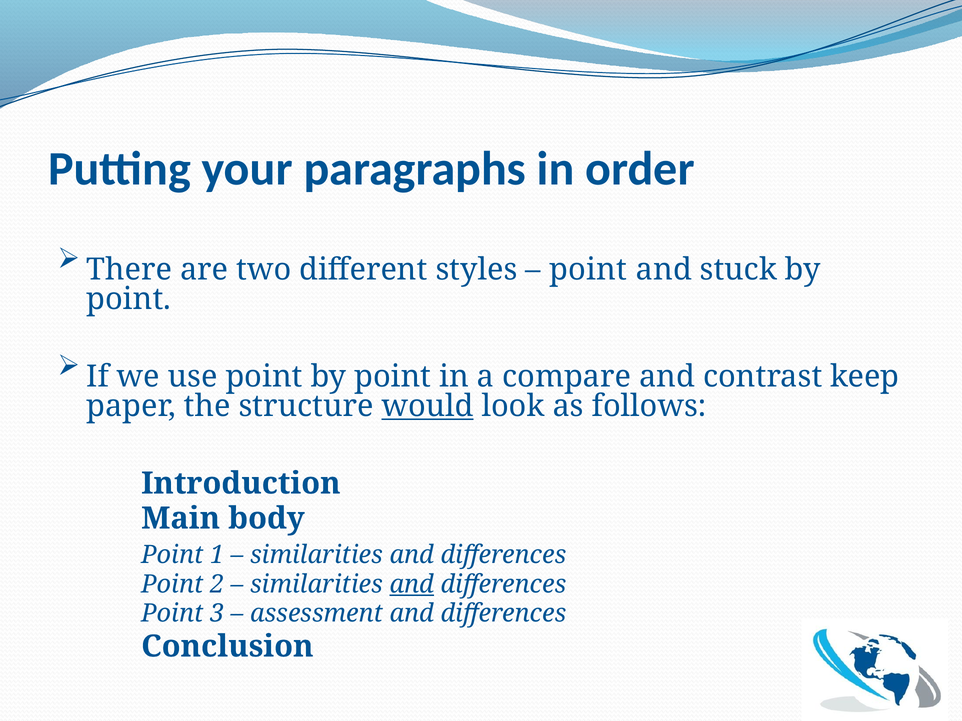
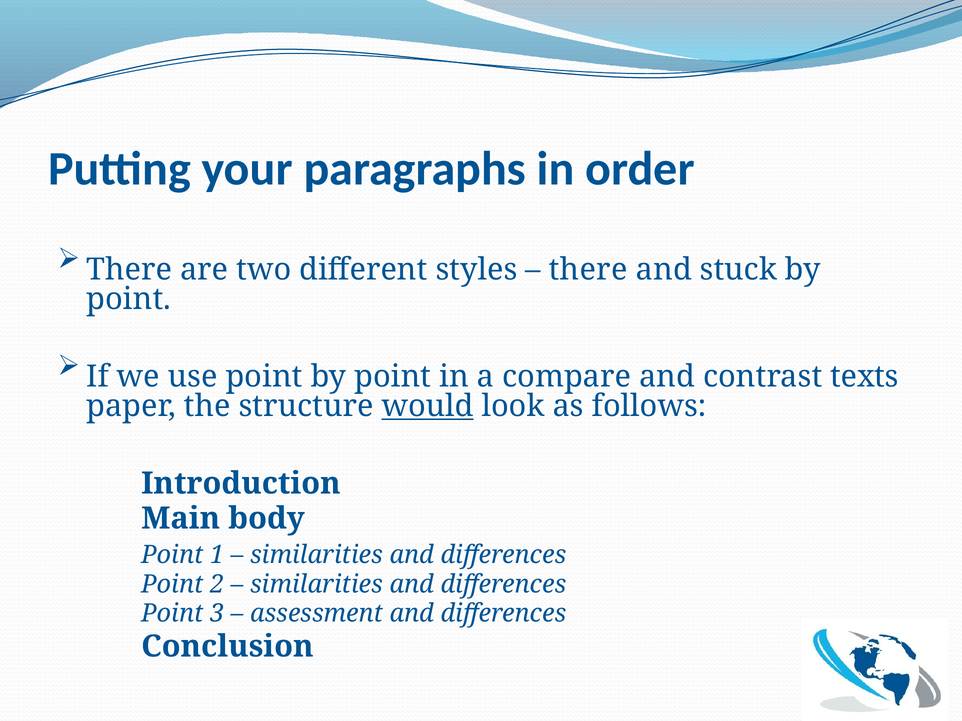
point: point -> there (588, 270)
keep: keep -> texts (865, 377)
and underline: present -> none (412, 585)
